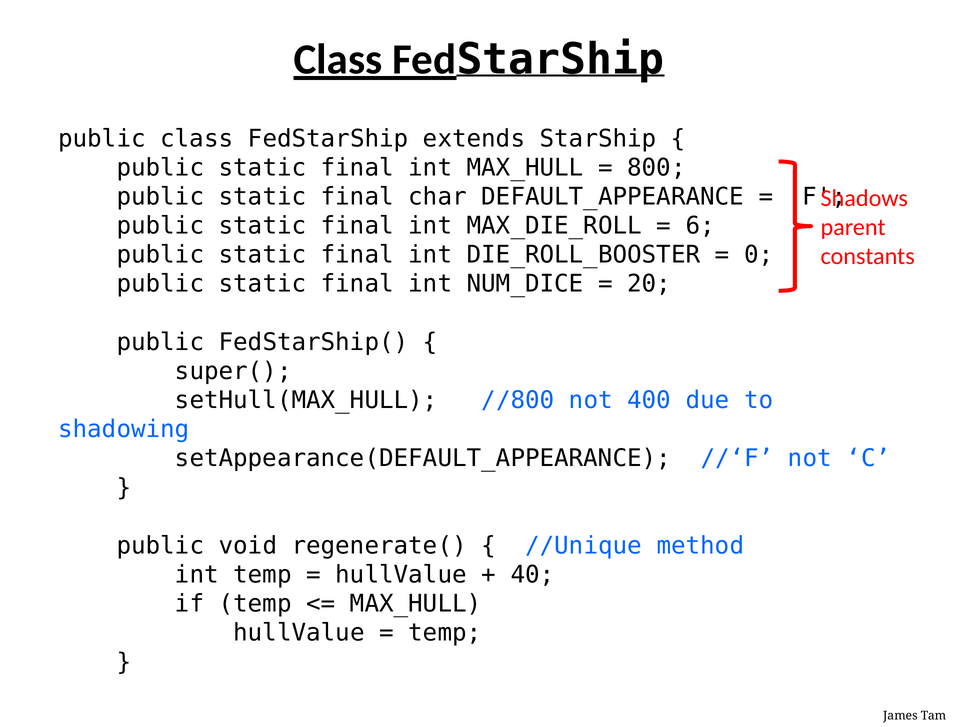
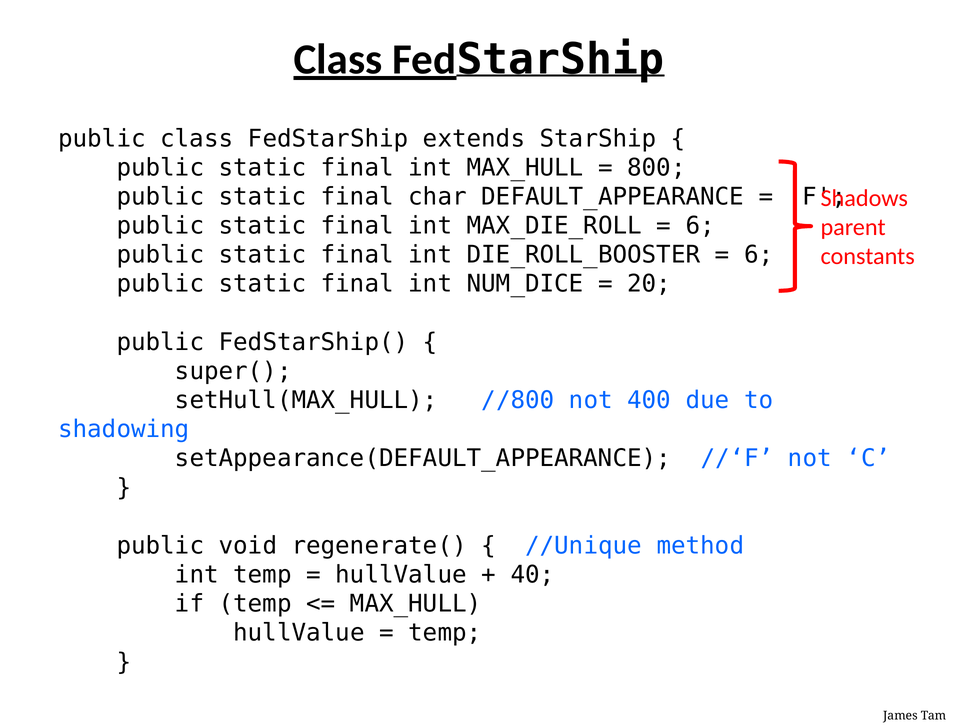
0: 0 -> 6 (759, 255)
